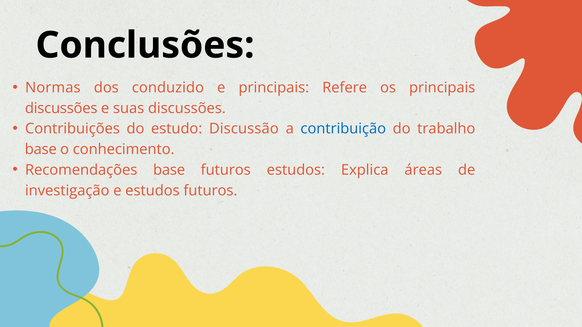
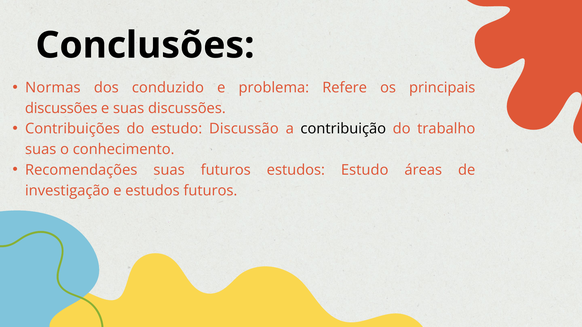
e principais: principais -> problema (274, 88)
contribuição colour: blue -> black (343, 129)
base: base -> suas (41, 150)
Recomendações base: base -> suas (169, 170)
estudos Explica: Explica -> Estudo (365, 170)
